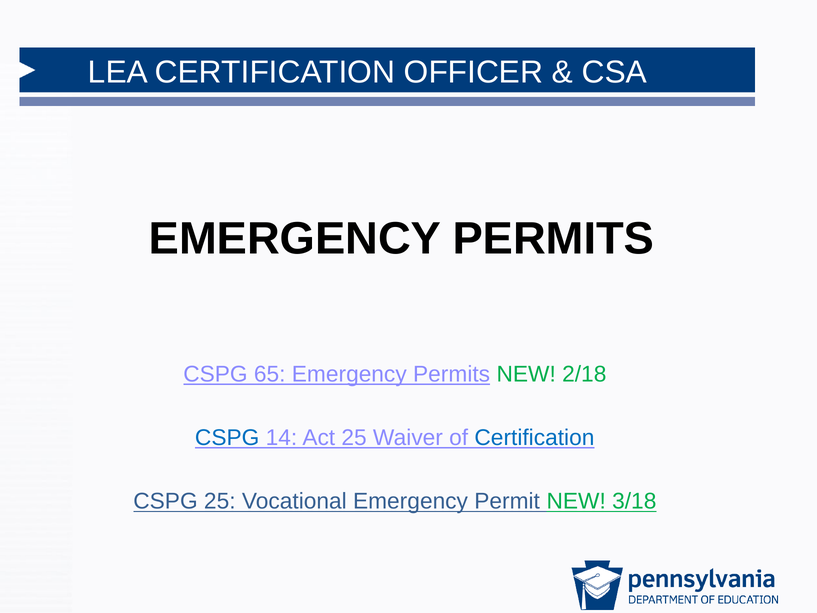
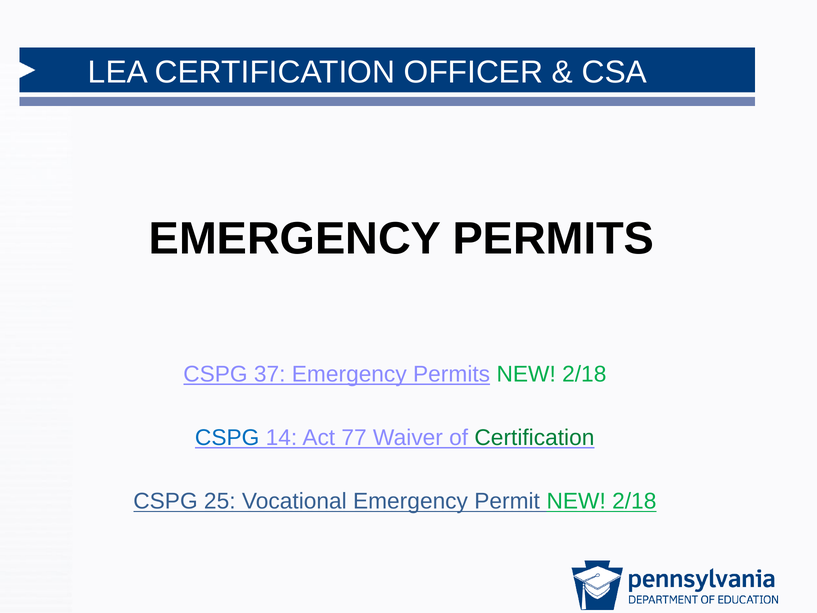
65: 65 -> 37 (270, 374)
Act 25: 25 -> 77 (354, 438)
Certification colour: blue -> green (534, 438)
Permit NEW 3/18: 3/18 -> 2/18 (634, 501)
